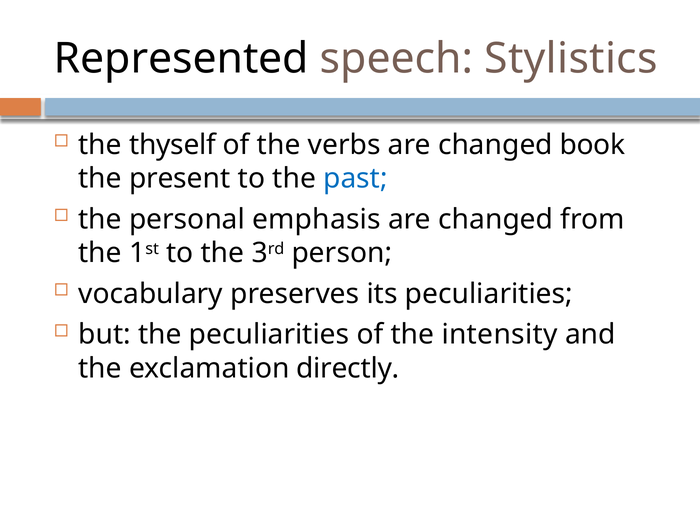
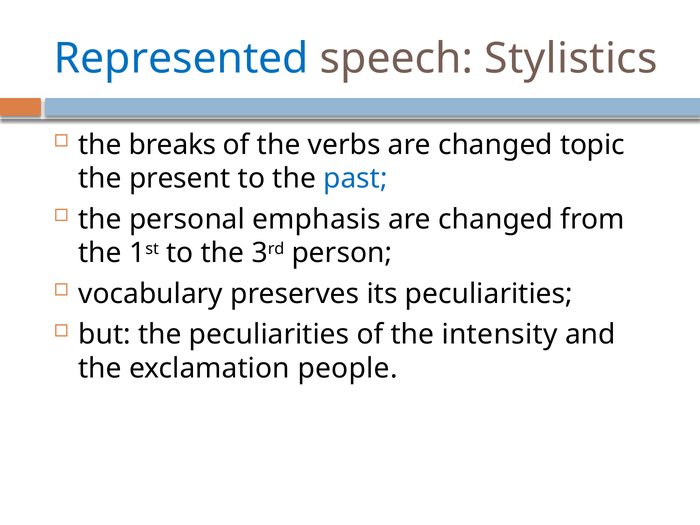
Represented colour: black -> blue (181, 58)
thyself: thyself -> breaks (173, 145)
book: book -> topic (592, 145)
directly: directly -> people (348, 368)
